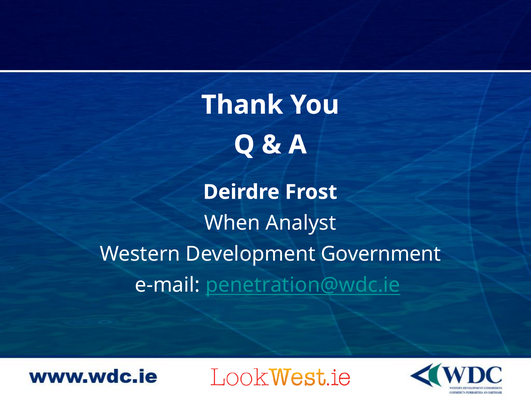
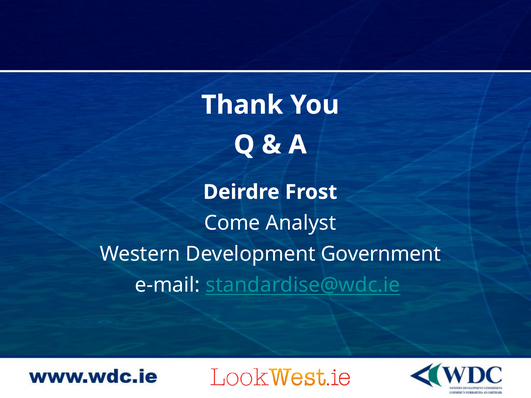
When: When -> Come (232, 223)
penetration@wdc.ie: penetration@wdc.ie -> standardise@wdc.ie (303, 285)
